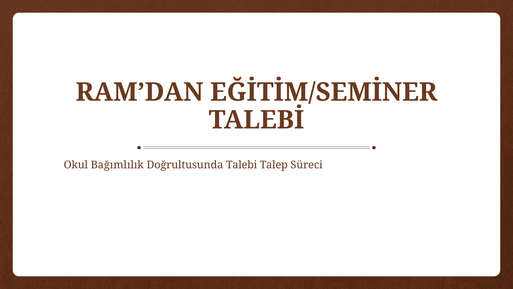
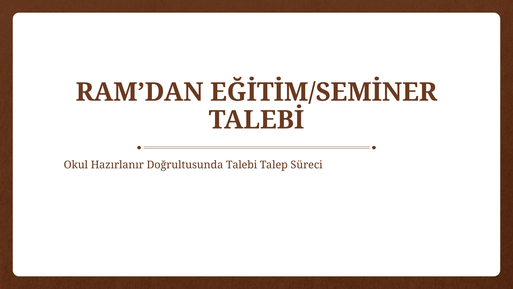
Bağımlılık: Bağımlılık -> Hazırlanır (117, 165)
